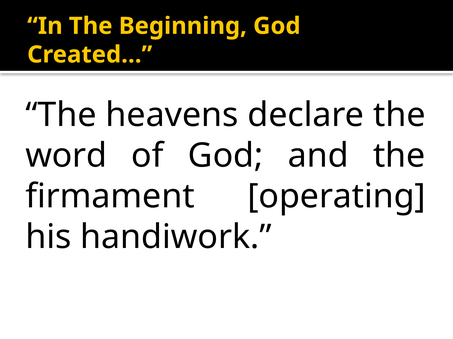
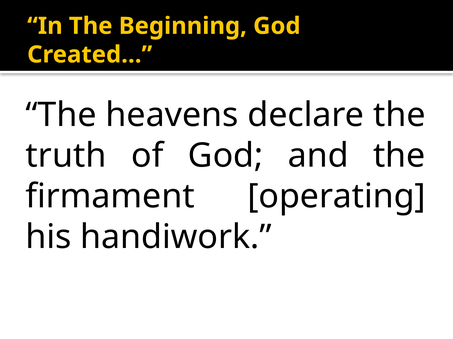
word: word -> truth (66, 156)
